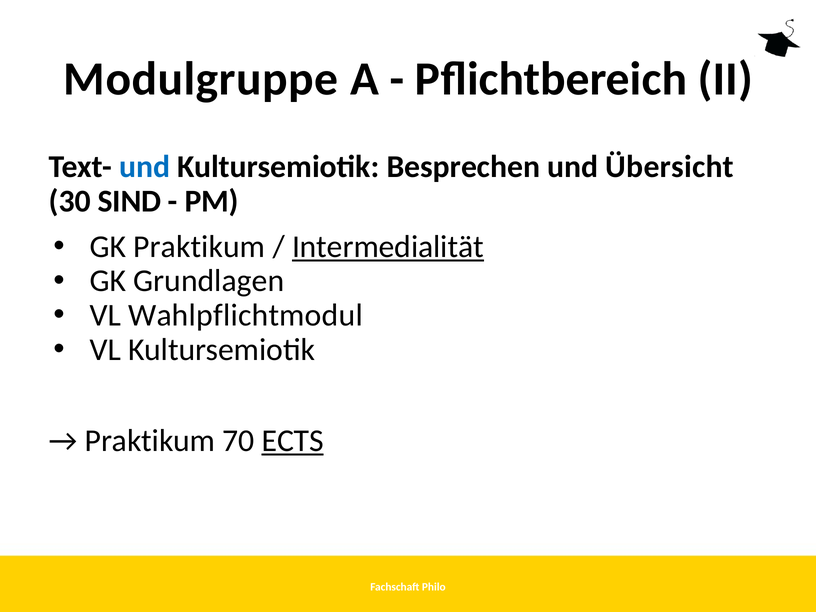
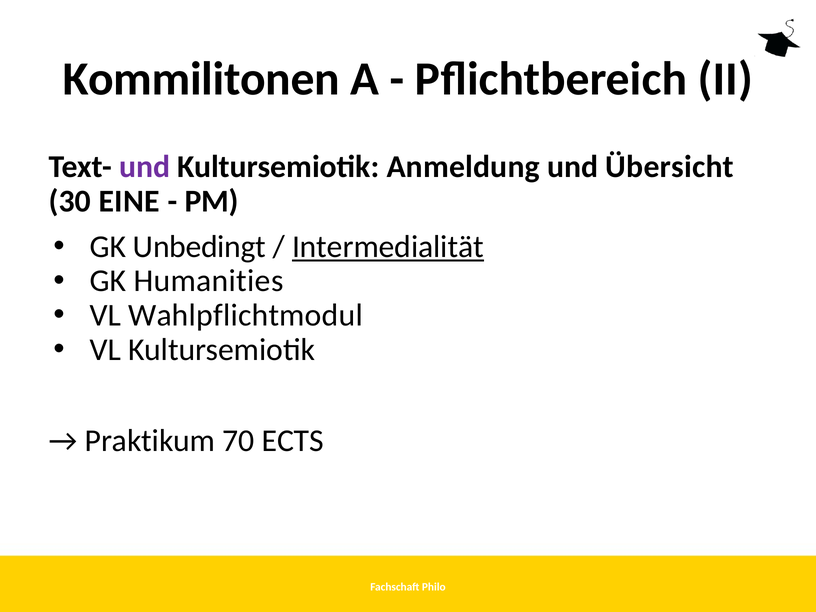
Modulgruppe: Modulgruppe -> Kommilitonen (201, 79)
und colour: blue -> purple (145, 167)
Besprechen: Besprechen -> Anmeldung (463, 167)
SIND: SIND -> EINE (129, 201)
GK Praktikum: Praktikum -> Unbedingt (199, 247)
Grundlagen: Grundlagen -> Humanities (209, 281)
ECTS underline: present -> none (293, 441)
